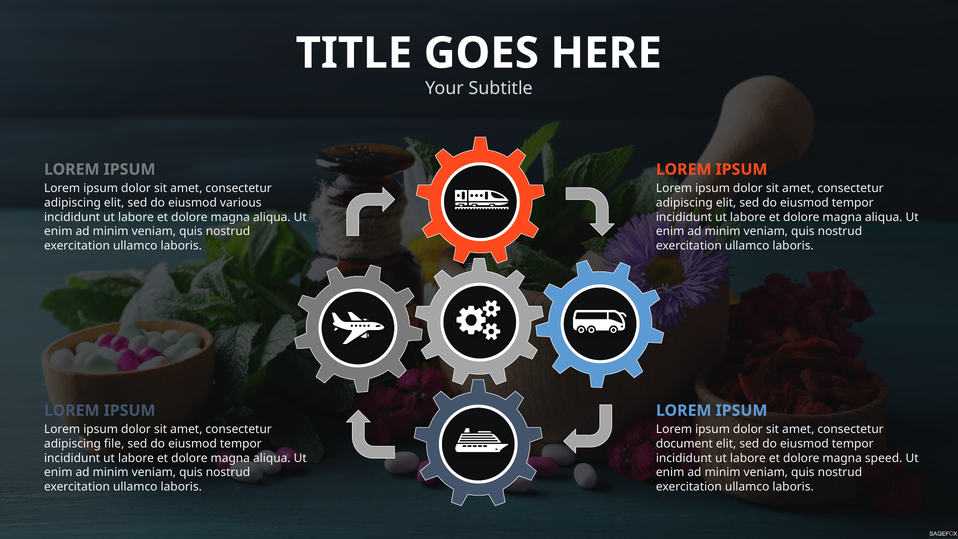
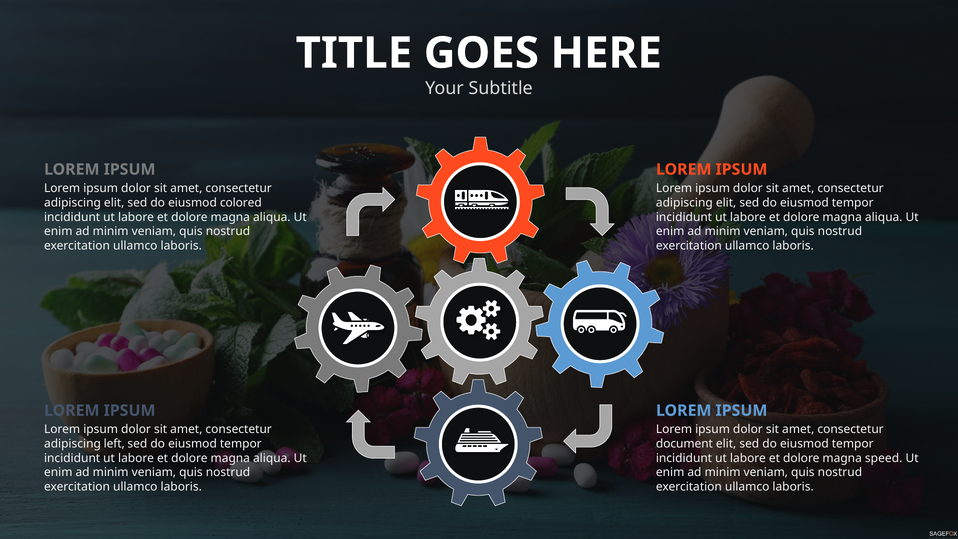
various: various -> colored (241, 203)
file: file -> left (114, 444)
